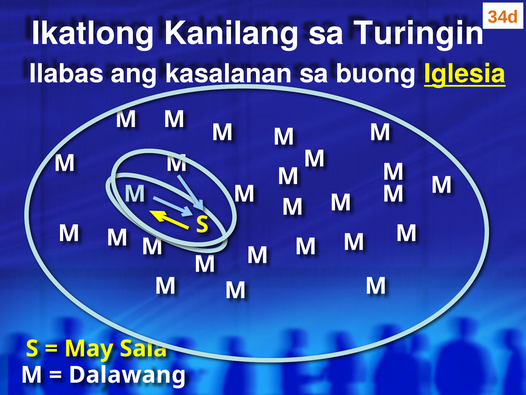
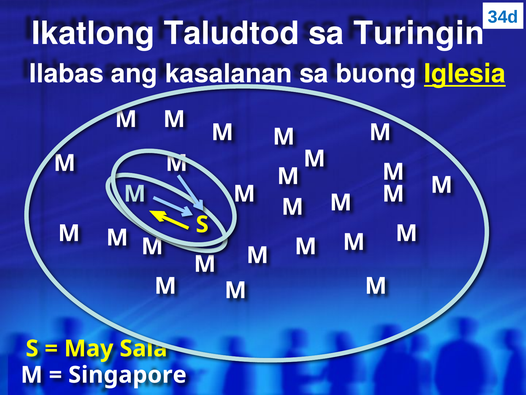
34d colour: orange -> blue (503, 17)
Kanilang: Kanilang -> Taludtod (232, 33)
Dalawang: Dalawang -> Singapore (127, 374)
